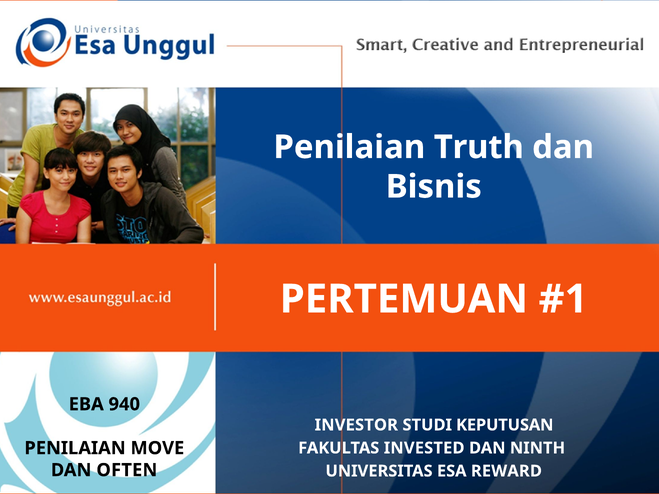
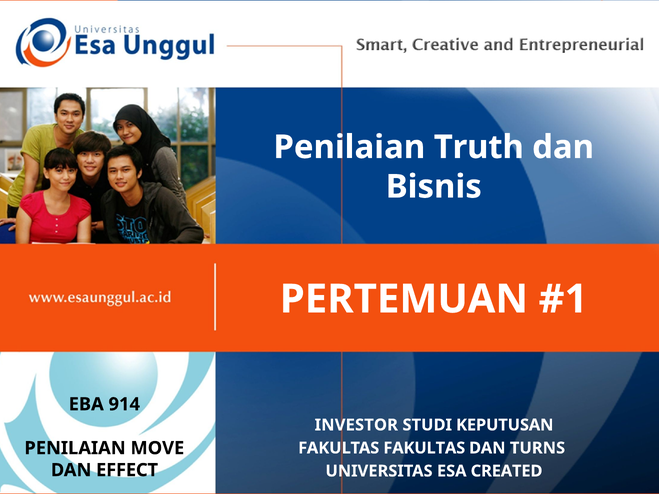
940: 940 -> 914 (124, 404)
FAKULTAS INVESTED: INVESTED -> FAKULTAS (424, 448)
NINTH: NINTH -> TURNS (538, 448)
OFTEN: OFTEN -> EFFECT (127, 470)
REWARD: REWARD -> CREATED (507, 471)
